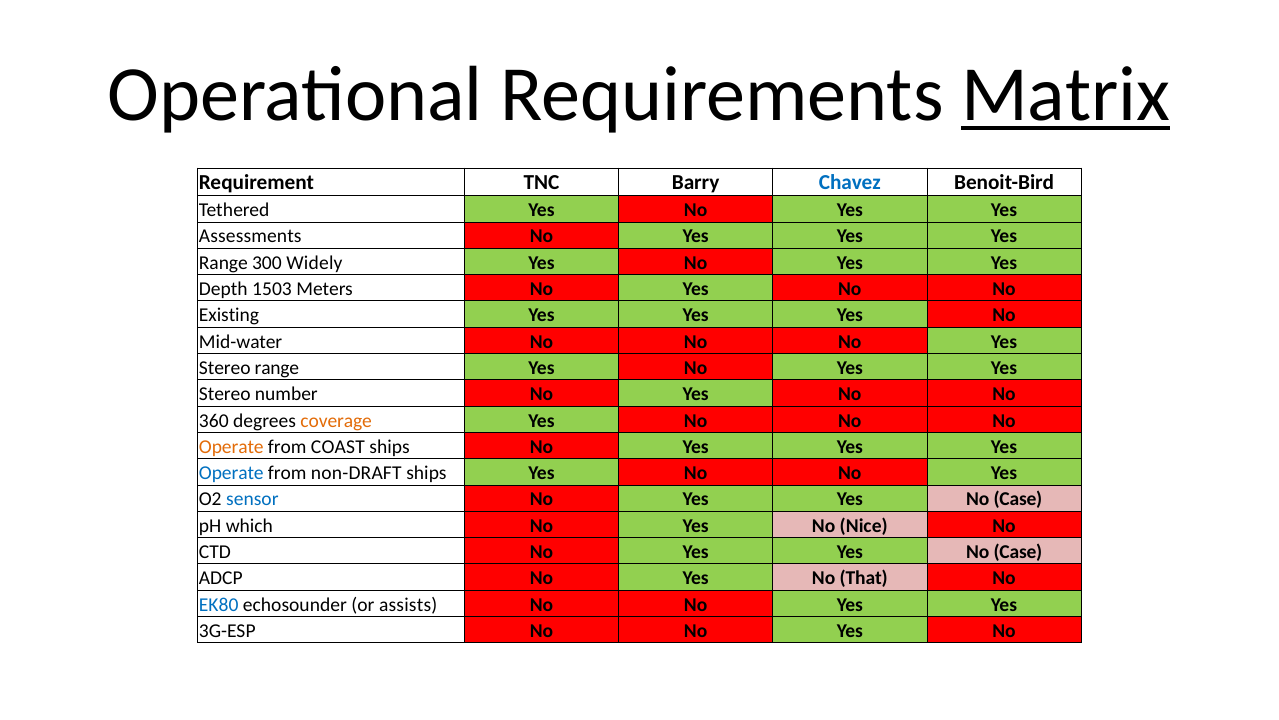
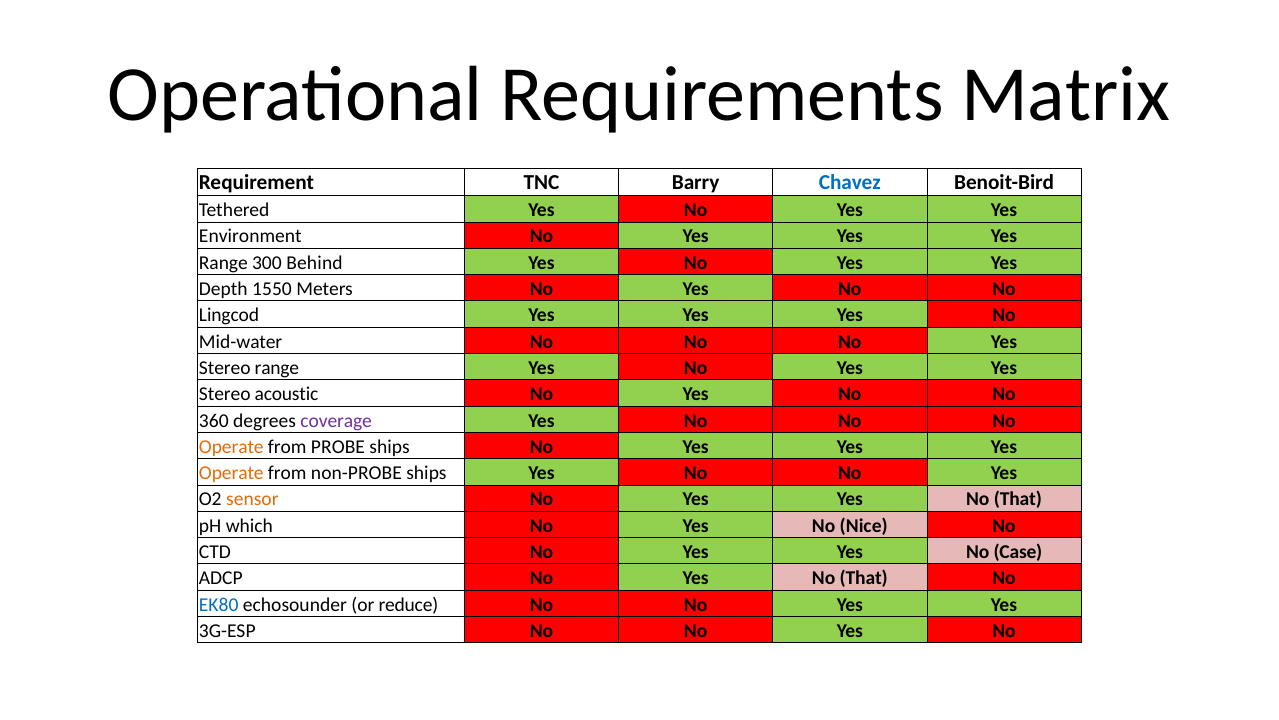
Matrix underline: present -> none (1066, 94)
Assessments: Assessments -> Environment (250, 236)
Widely: Widely -> Behind (314, 263)
1503: 1503 -> 1550 (272, 289)
Existing: Existing -> Lingcod (229, 315)
number: number -> acoustic (286, 394)
coverage colour: orange -> purple (336, 420)
COAST: COAST -> PROBE (338, 447)
Operate colour: blue -> orange (231, 473)
non-DRAFT: non-DRAFT -> non-PROBE (356, 473)
sensor colour: blue -> orange (252, 499)
Case: Case -> That (1018, 499)
assists: assists -> reduce (408, 604)
